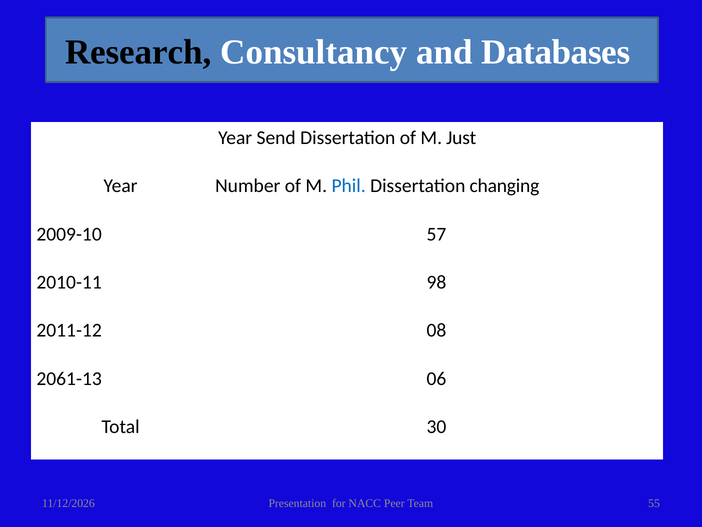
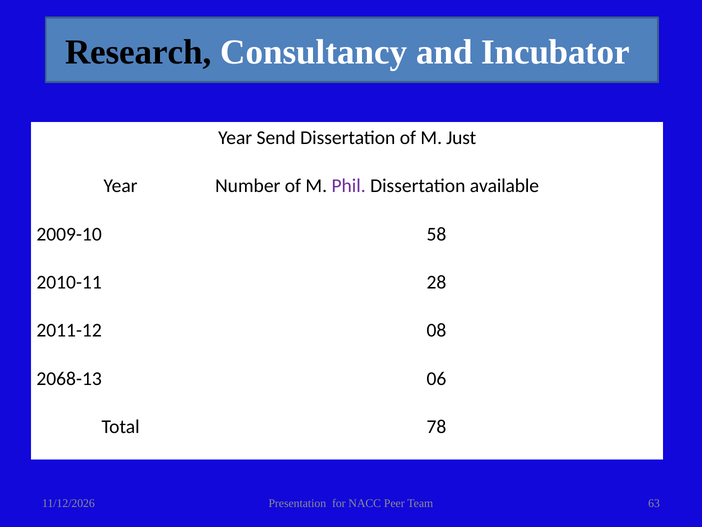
Databases: Databases -> Incubator (556, 52)
Phil colour: blue -> purple (349, 186)
changing: changing -> available (504, 186)
57: 57 -> 58 (436, 234)
98: 98 -> 28 (436, 282)
2061-13: 2061-13 -> 2068-13 (69, 378)
30: 30 -> 78 (436, 426)
55: 55 -> 63 (654, 503)
